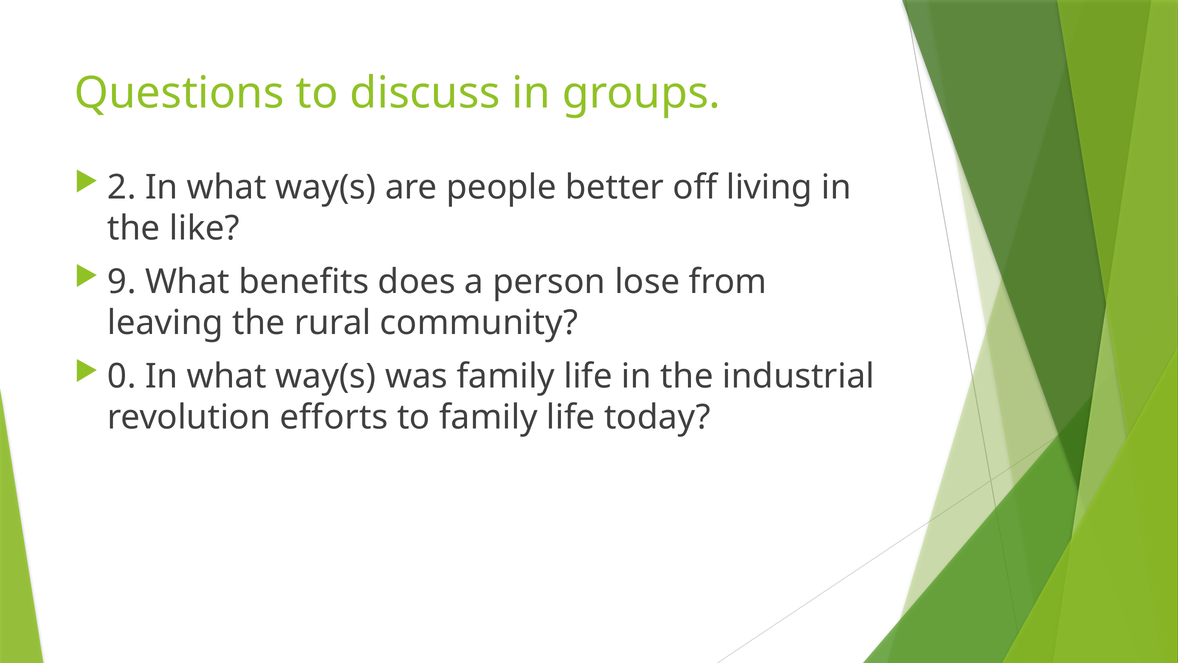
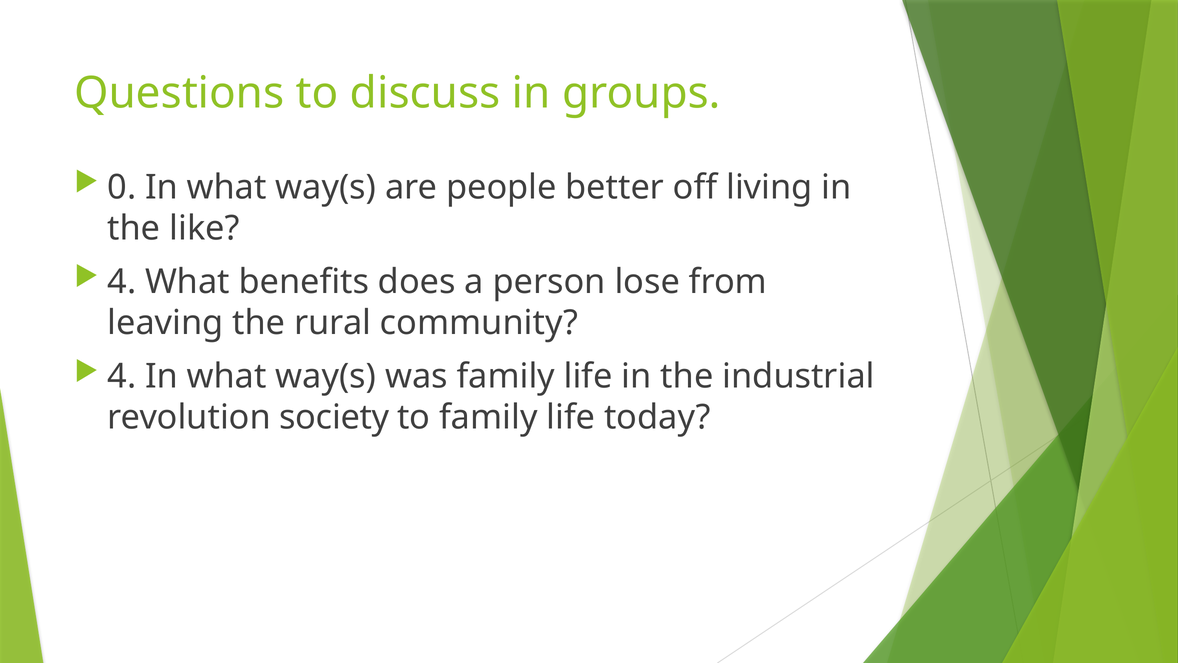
2: 2 -> 0 (122, 187)
9: 9 -> 4 (122, 282)
0: 0 -> 4 (122, 376)
efforts: efforts -> society (334, 417)
